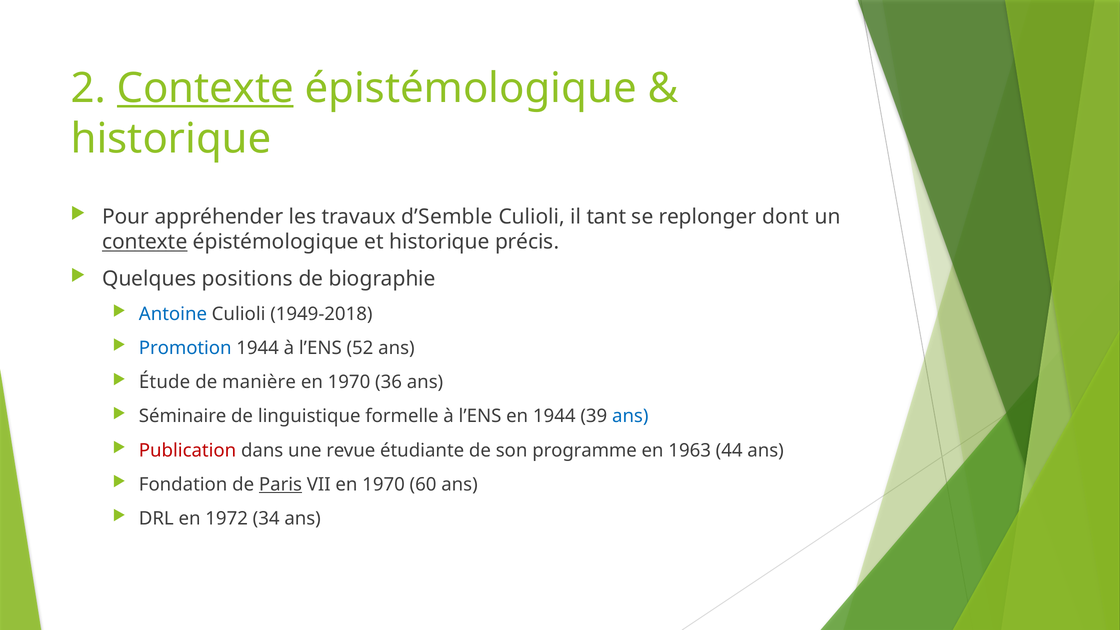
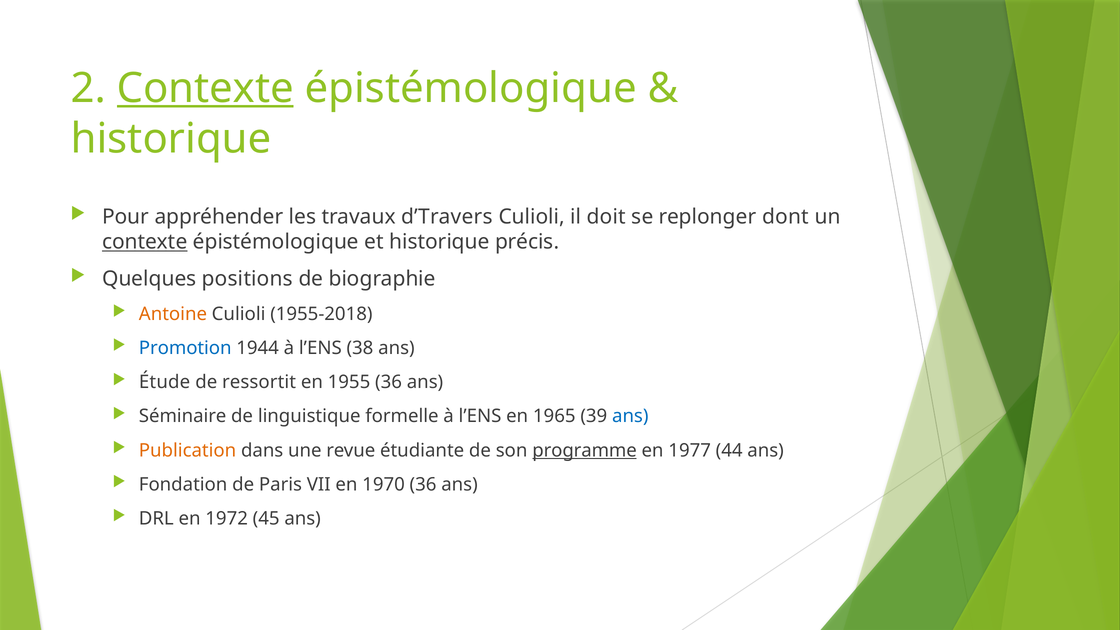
d’Semble: d’Semble -> d’Travers (447, 217)
tant: tant -> doit (606, 217)
Antoine colour: blue -> orange (173, 314)
1949-2018: 1949-2018 -> 1955-2018 (321, 314)
52: 52 -> 38 (360, 348)
manière: manière -> ressortit (259, 382)
1970: 1970 -> 1955 (349, 382)
en 1944: 1944 -> 1965 (554, 416)
Publication colour: red -> orange (188, 450)
programme underline: none -> present (585, 450)
1963: 1963 -> 1977 (690, 450)
Paris underline: present -> none (281, 484)
1970 60: 60 -> 36 (423, 484)
34: 34 -> 45 (266, 519)
